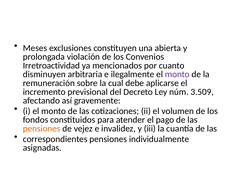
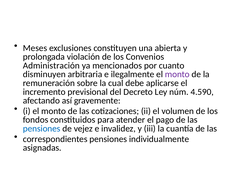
Irretroactividad: Irretroactividad -> Administración (51, 66)
3.509: 3.509 -> 4.590 (202, 92)
pensiones colour: orange -> blue (42, 129)
